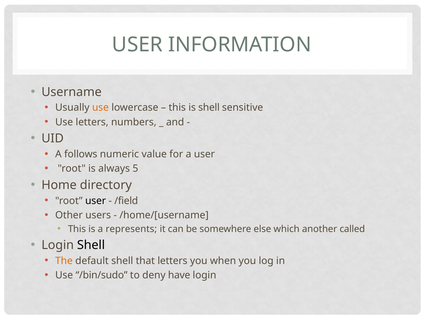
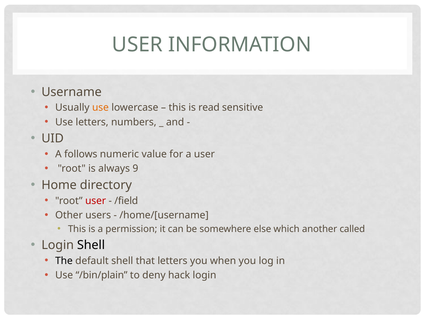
is shell: shell -> read (209, 108)
5: 5 -> 9 (135, 168)
user colour: black -> red (96, 201)
represents: represents -> permission (131, 229)
The colour: orange -> black (64, 261)
/bin/sudo: /bin/sudo -> /bin/plain (102, 275)
have: have -> hack (179, 275)
